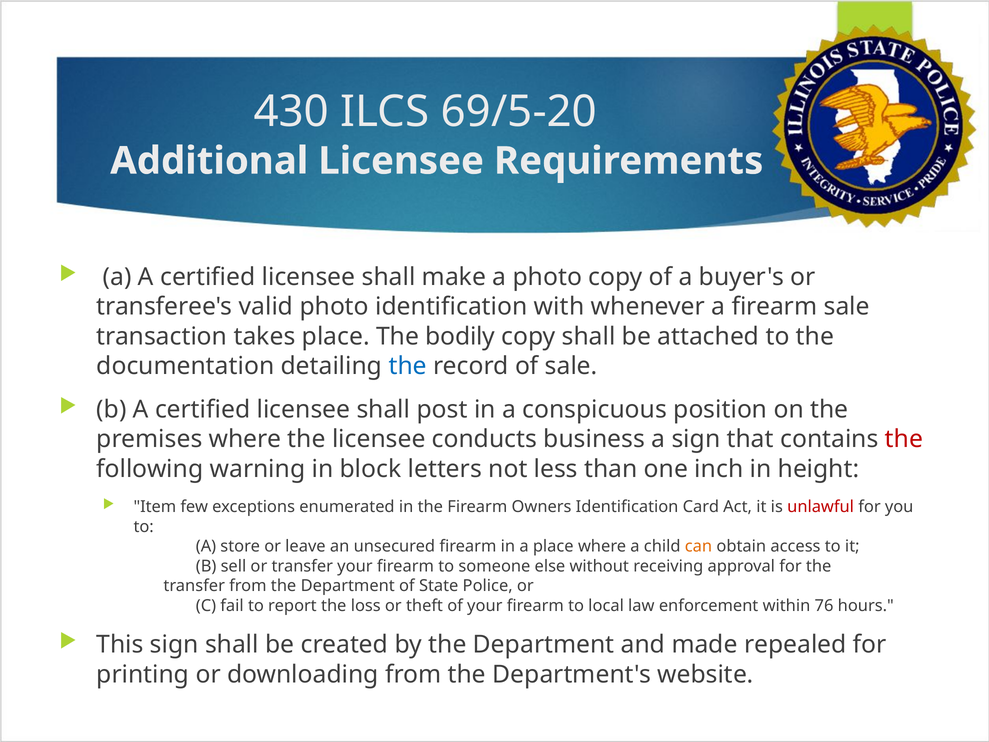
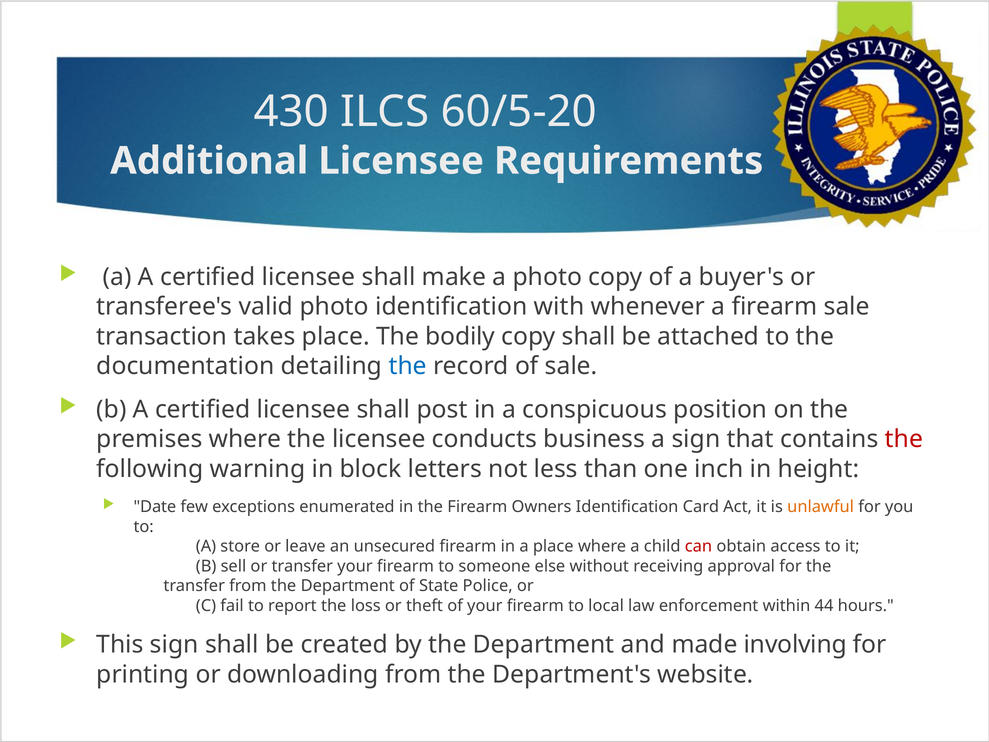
69/5-20: 69/5-20 -> 60/5-20 (519, 112)
Item: Item -> Date (155, 507)
unlawful colour: red -> orange (821, 507)
can colour: orange -> red (698, 546)
76: 76 -> 44 (824, 606)
repealed: repealed -> involving (795, 645)
